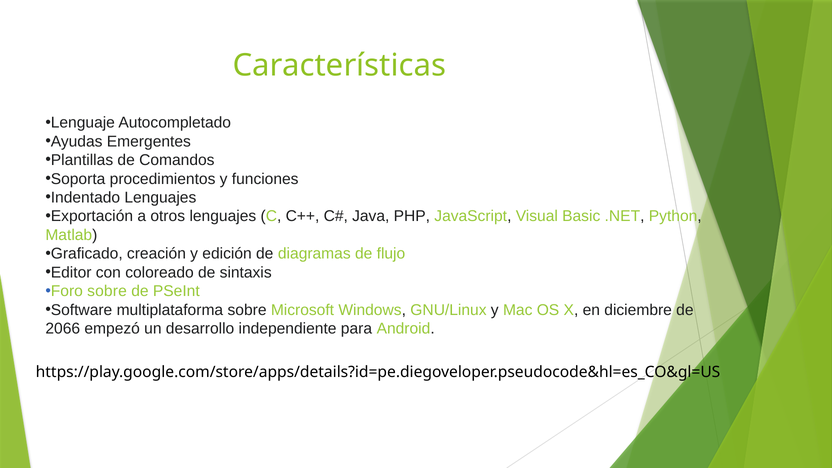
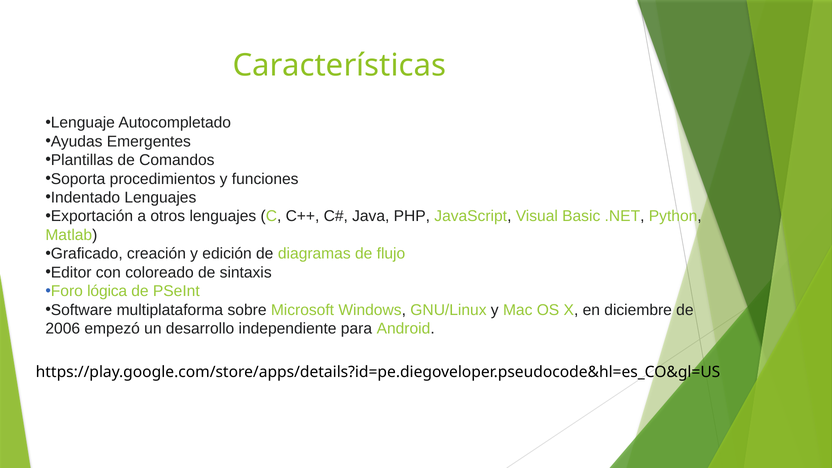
Foro sobre: sobre -> lógica (107, 291)
2066: 2066 -> 2006 (63, 329)
